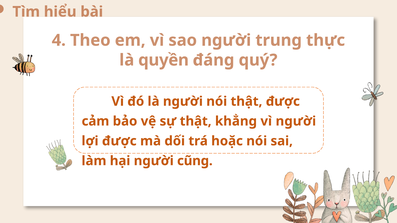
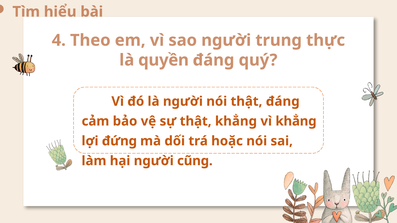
thật được: được -> đáng (283, 101)
vì người: người -> khẳng (296, 121)
lợi được: được -> đứng (119, 141)
